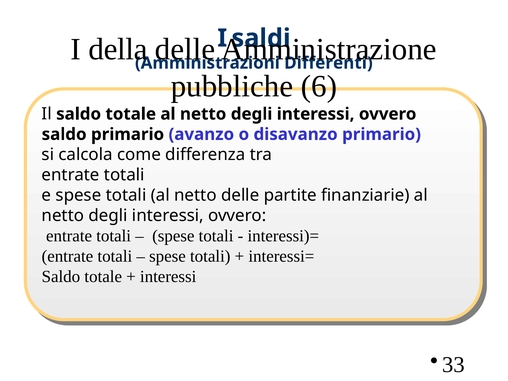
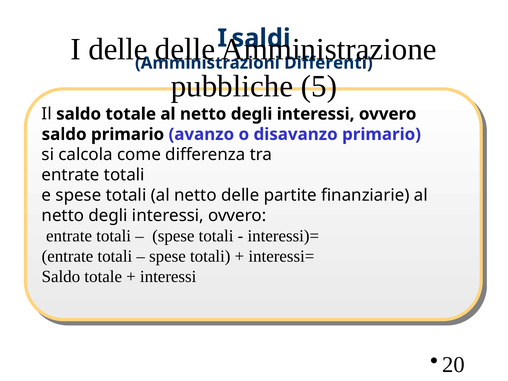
I della: della -> delle (118, 49)
6: 6 -> 5 (319, 86)
33: 33 -> 20 (454, 365)
